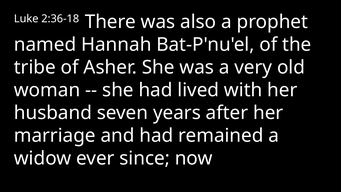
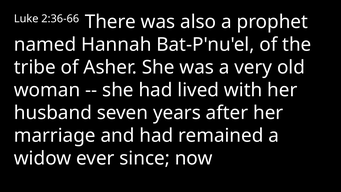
2:36-18: 2:36-18 -> 2:36-66 (60, 19)
